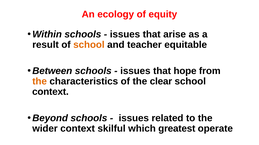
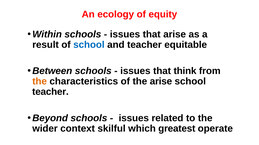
school colour: orange -> blue (89, 45)
hope: hope -> think (185, 71)
the clear: clear -> arise (161, 82)
context: context -> teacher (50, 92)
